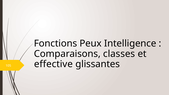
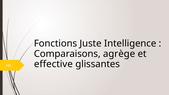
Peux: Peux -> Juste (91, 44)
classes: classes -> agrège (119, 54)
